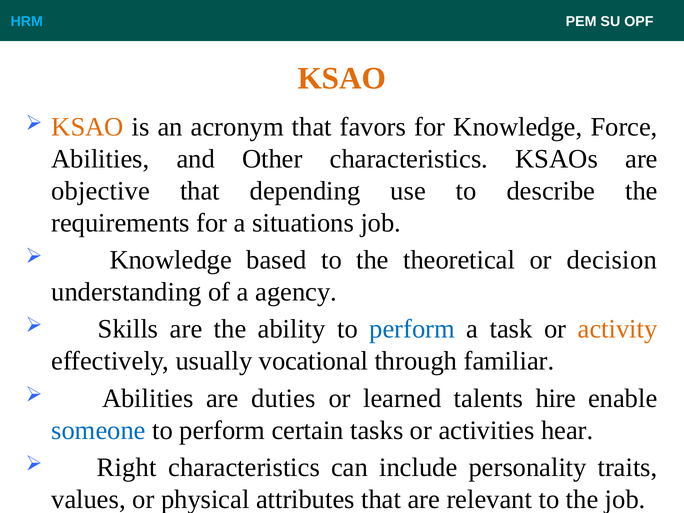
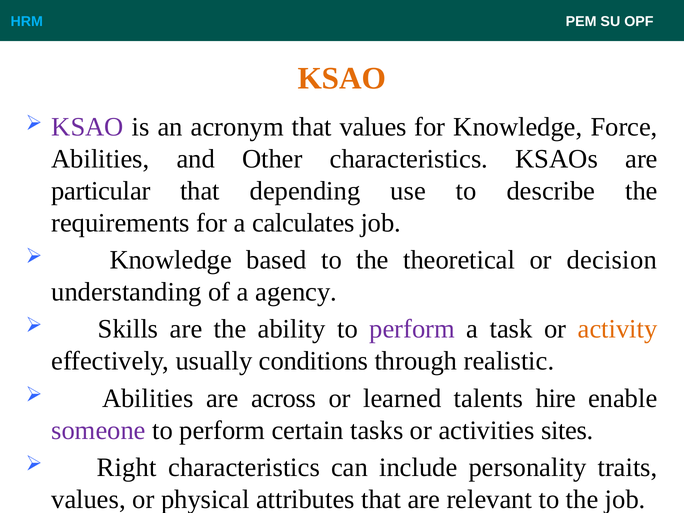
KSAO colour: orange -> purple (88, 127)
that favors: favors -> values (373, 127)
objective: objective -> particular (101, 191)
situations: situations -> calculates (303, 223)
perform colour: blue -> purple (412, 329)
vocational: vocational -> conditions (314, 361)
familiar: familiar -> realistic (509, 361)
duties: duties -> across (284, 398)
someone colour: blue -> purple (98, 430)
hear: hear -> sites (567, 430)
